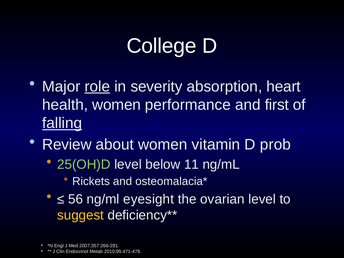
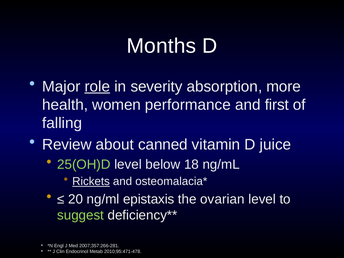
College: College -> Months (161, 46)
heart: heart -> more (284, 86)
falling underline: present -> none (62, 123)
about women: women -> canned (163, 145)
prob: prob -> juice (275, 145)
11: 11 -> 18 (191, 164)
Rickets underline: none -> present (91, 181)
56: 56 -> 20 (76, 199)
eyesight: eyesight -> epistaxis (149, 199)
suggest colour: yellow -> light green (81, 215)
